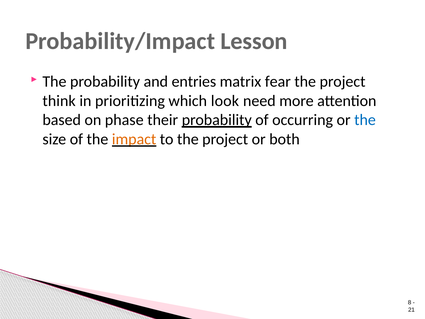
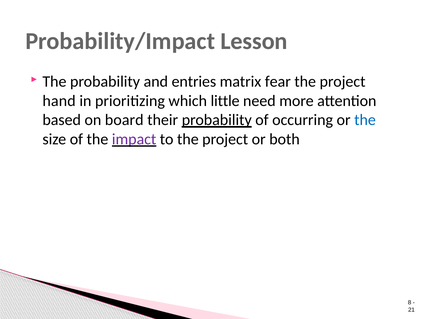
think: think -> hand (59, 101)
look: look -> little (225, 101)
phase: phase -> board (124, 120)
impact colour: orange -> purple (134, 139)
